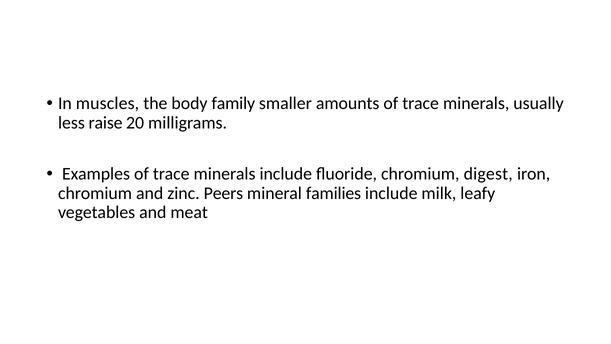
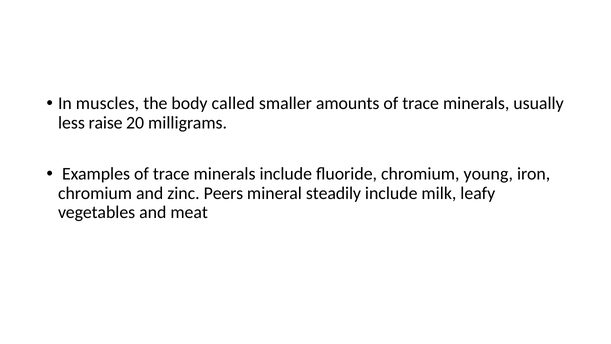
family: family -> called (233, 103)
digest: digest -> young (488, 174)
families: families -> steadily (334, 193)
